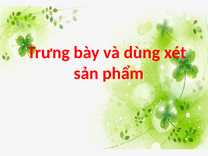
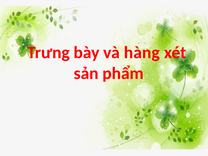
dùng: dùng -> hàng (142, 53)
